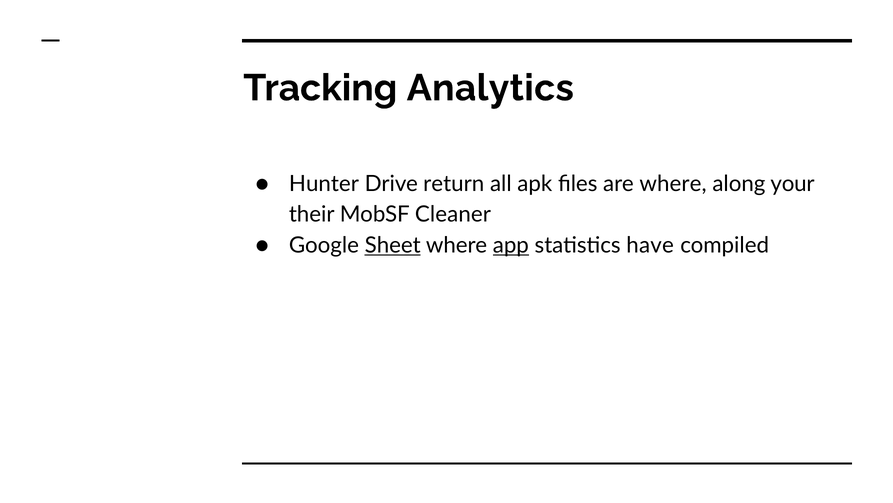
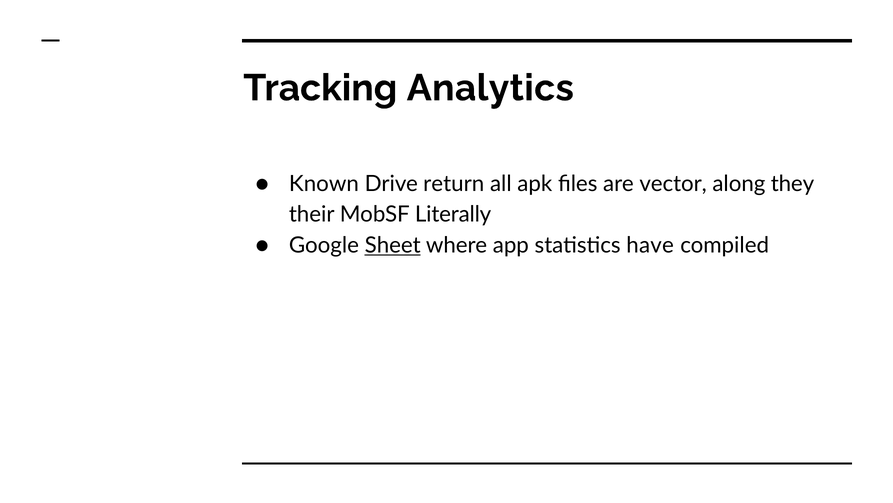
Hunter: Hunter -> Known (324, 183)
are where: where -> vector (673, 183)
your: your -> they (792, 183)
Cleaner: Cleaner -> Literally (453, 214)
app underline: present -> none (511, 245)
